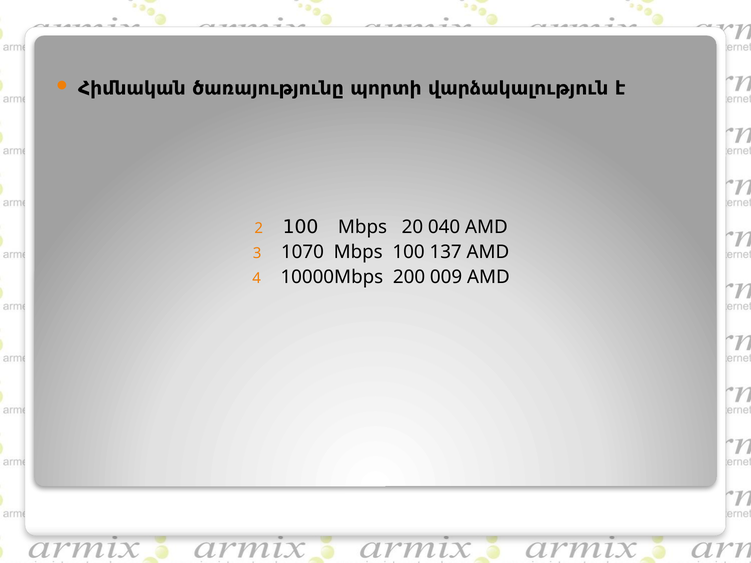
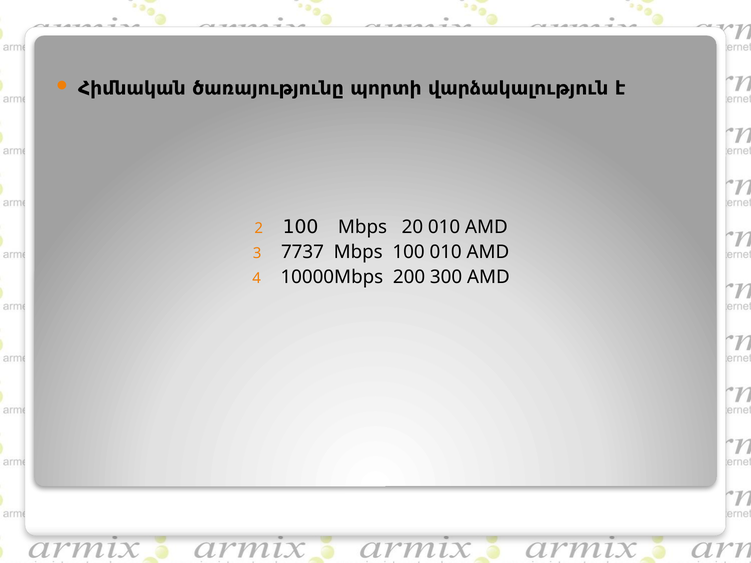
20 040: 040 -> 010 (444, 227)
1070: 1070 -> 7737 (302, 252)
100 137: 137 -> 010 (446, 252)
009: 009 -> 300 (446, 277)
